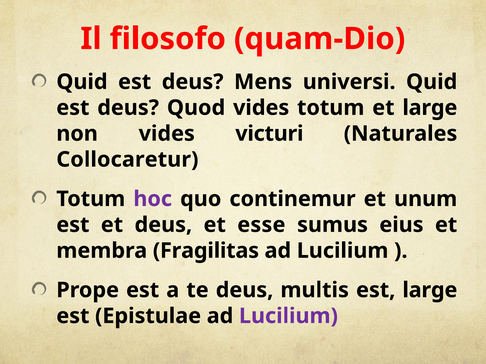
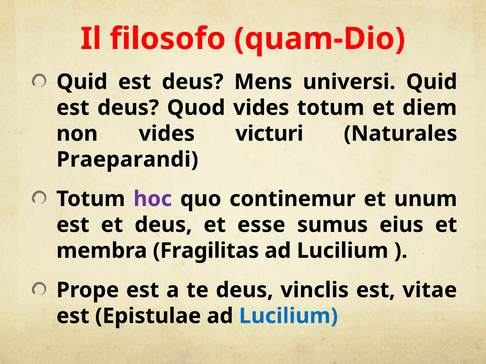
et large: large -> diem (430, 108)
Collocaretur: Collocaretur -> Praeparandi (127, 160)
multis: multis -> vinclis (315, 290)
est large: large -> vitae (430, 290)
Lucilium colour: purple -> blue (288, 316)
